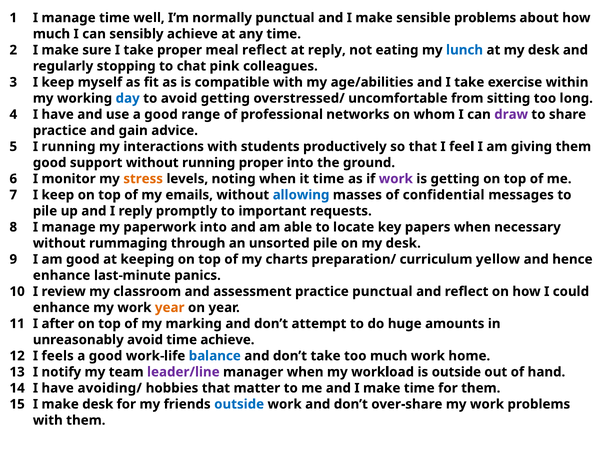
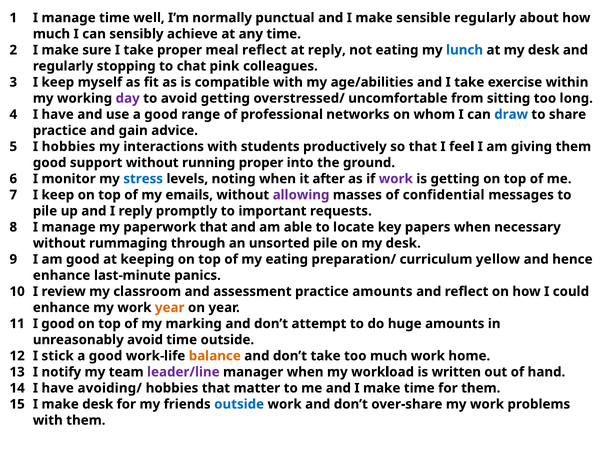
sensible problems: problems -> regularly (485, 18)
day colour: blue -> purple (128, 98)
draw colour: purple -> blue (511, 114)
I running: running -> hobbies (68, 147)
stress colour: orange -> blue (143, 179)
it time: time -> after (329, 179)
allowing colour: blue -> purple (301, 195)
paperwork into: into -> that (213, 227)
my charts: charts -> eating (287, 259)
practice punctual: punctual -> amounts (382, 291)
I after: after -> good (58, 324)
time achieve: achieve -> outside (227, 340)
feels: feels -> stick (58, 356)
balance colour: blue -> orange (215, 356)
is outside: outside -> written (456, 372)
